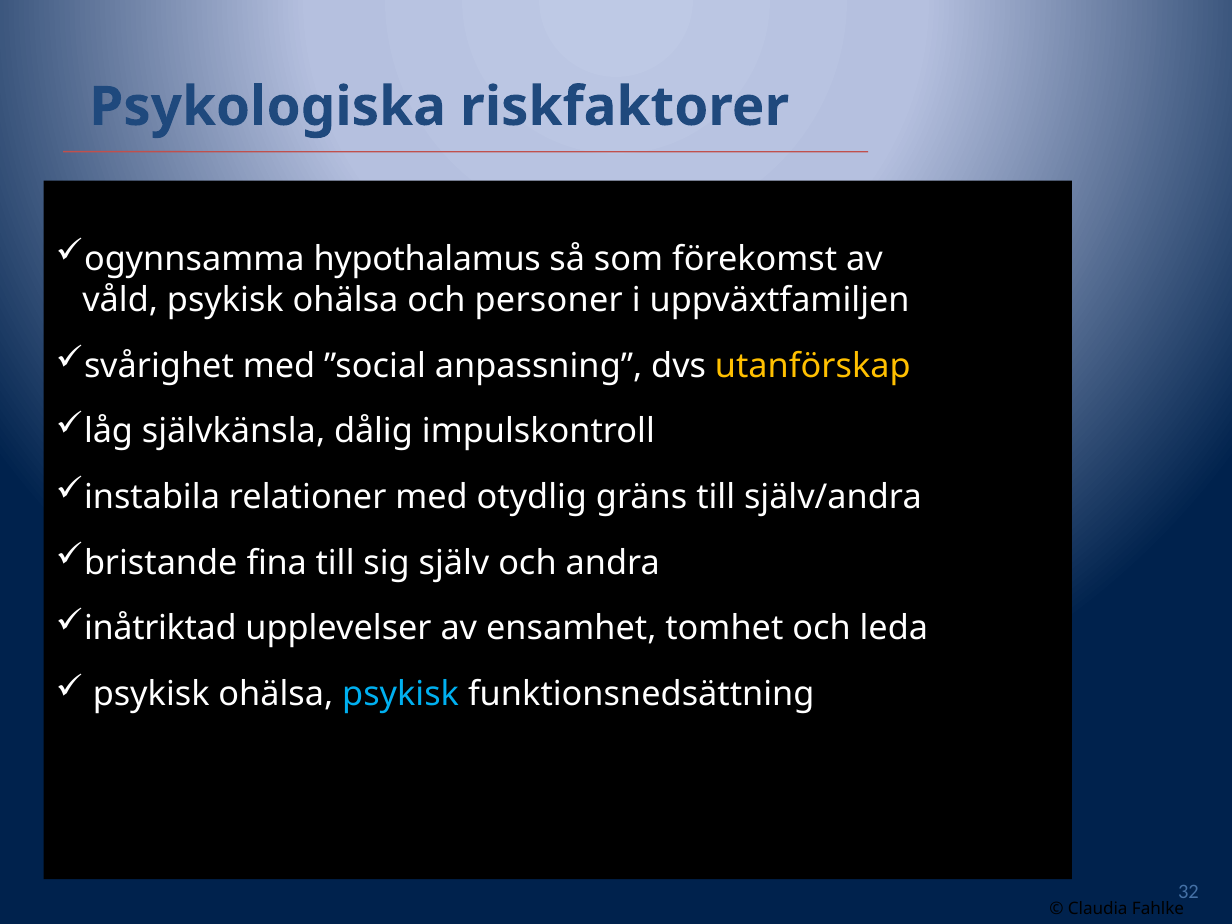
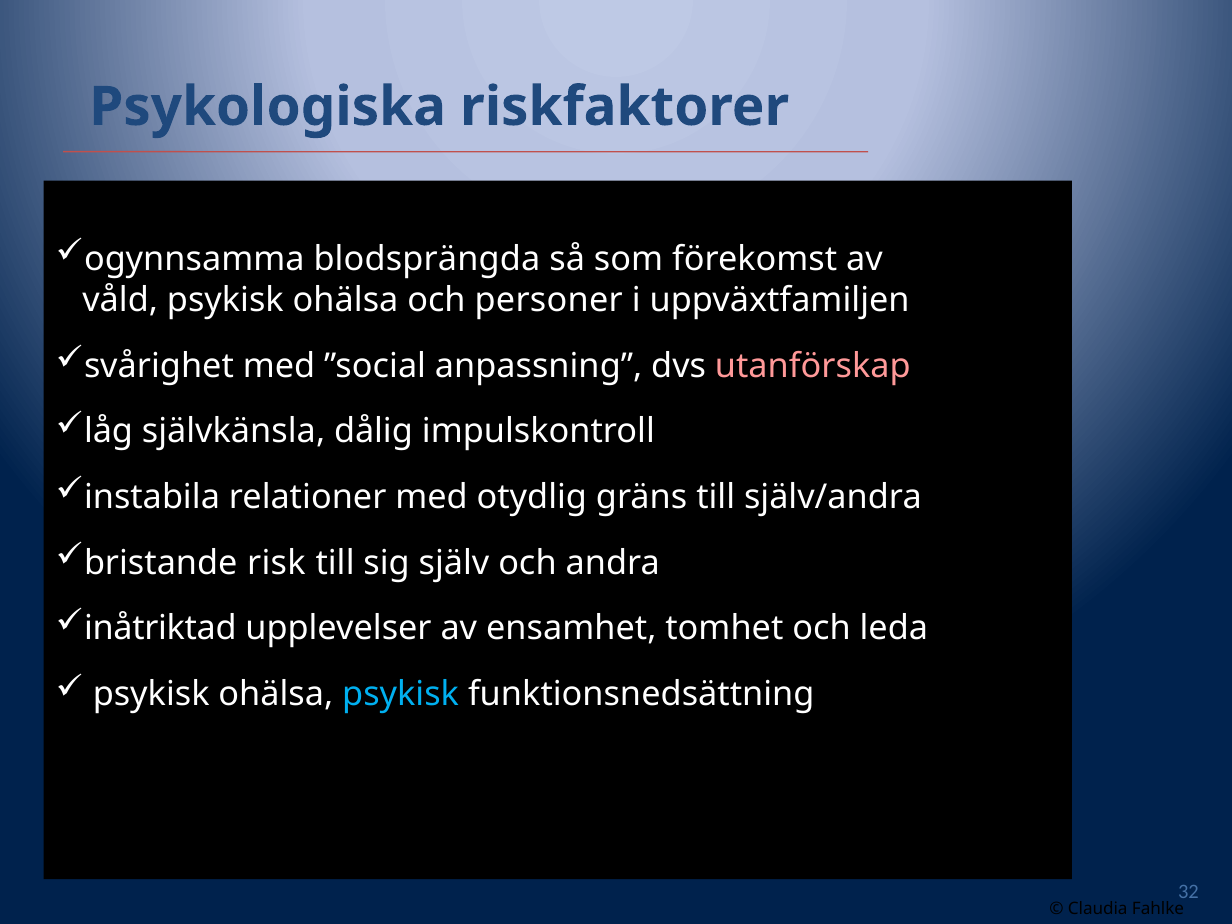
hypothalamus: hypothalamus -> blodsprängda (427, 259)
utanförskap colour: yellow -> pink (813, 366)
fina: fina -> risk (276, 563)
